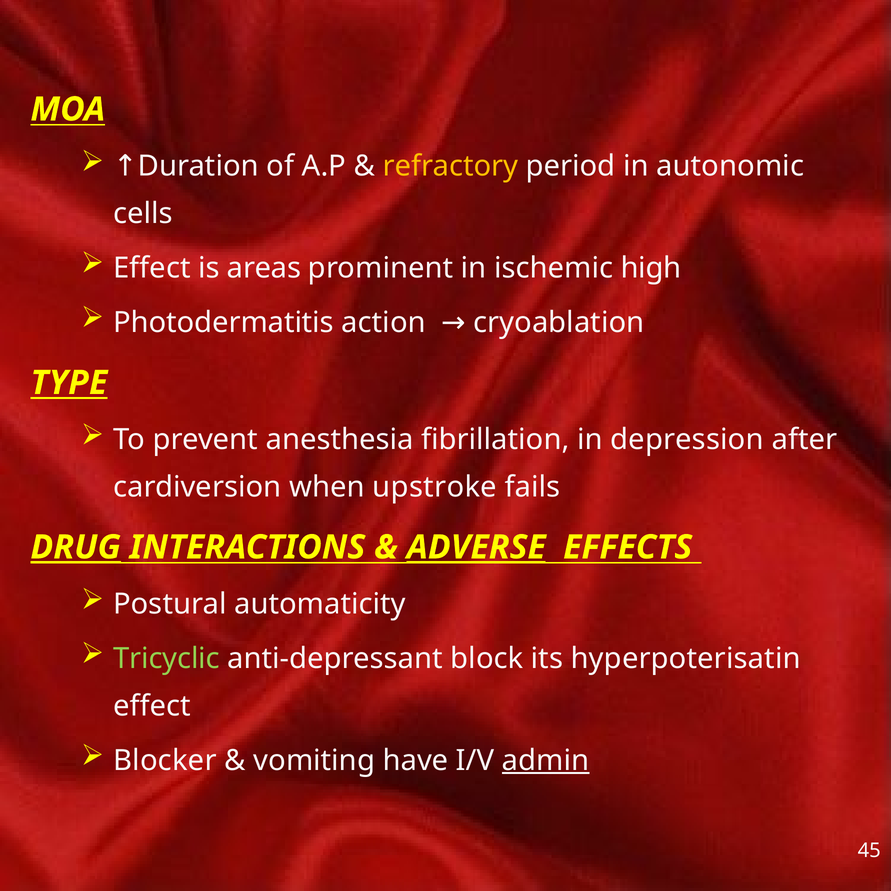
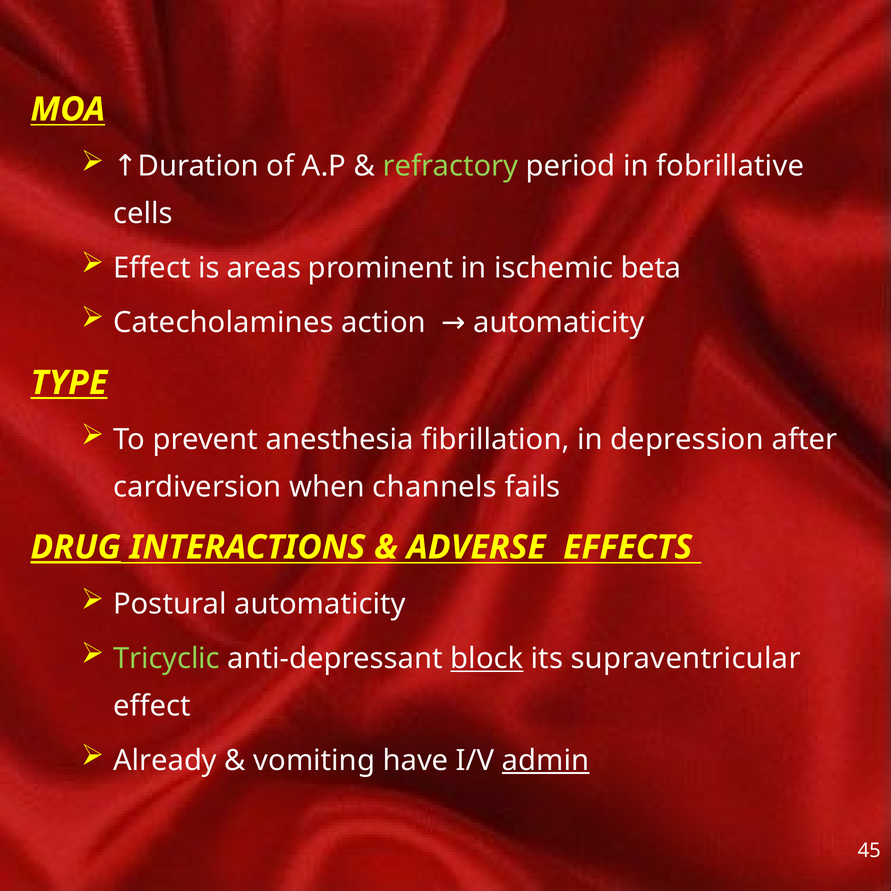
refractory colour: yellow -> light green (450, 166)
autonomic: autonomic -> fobrillative (730, 166)
high: high -> beta (651, 268)
Photodermatitis: Photodermatitis -> Catecholamines (223, 322)
action cryoablation: cryoablation -> automaticity (559, 322)
upstroke: upstroke -> channels (435, 487)
ADVERSE underline: present -> none (476, 547)
block underline: none -> present (487, 659)
hyperpoterisatin: hyperpoterisatin -> supraventricular (686, 659)
Blocker: Blocker -> Already (165, 760)
